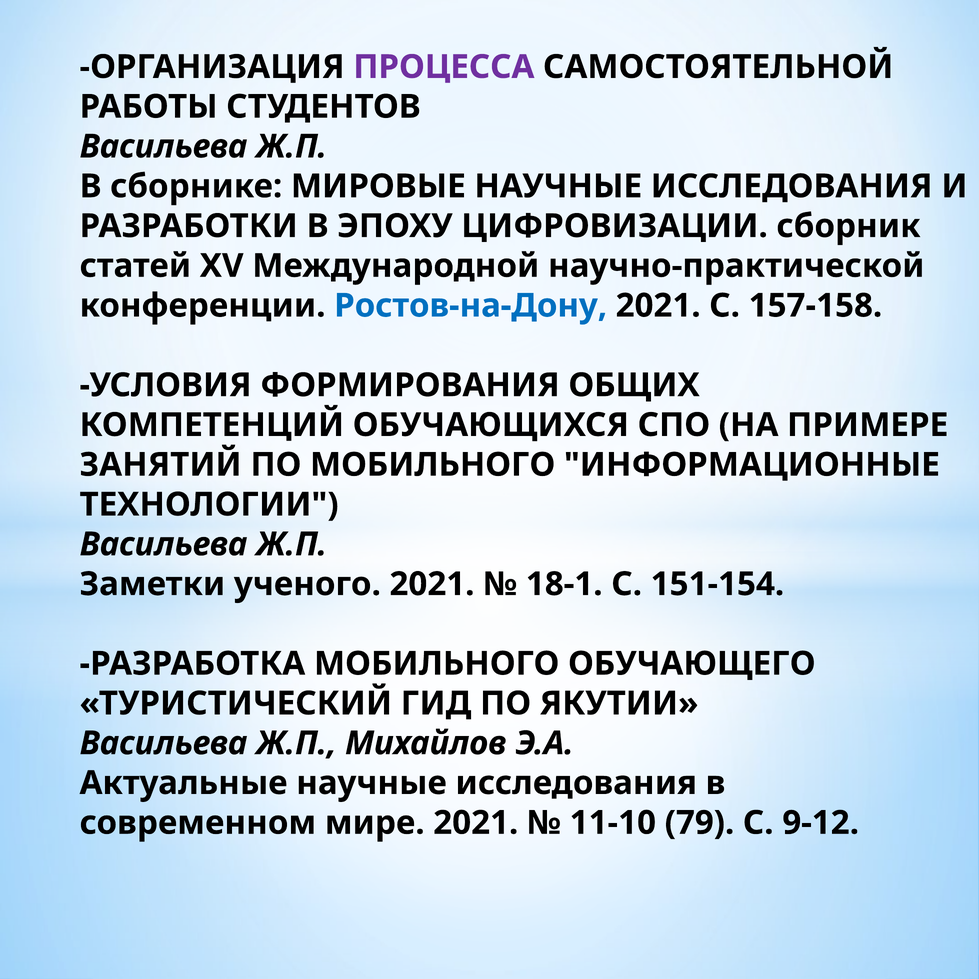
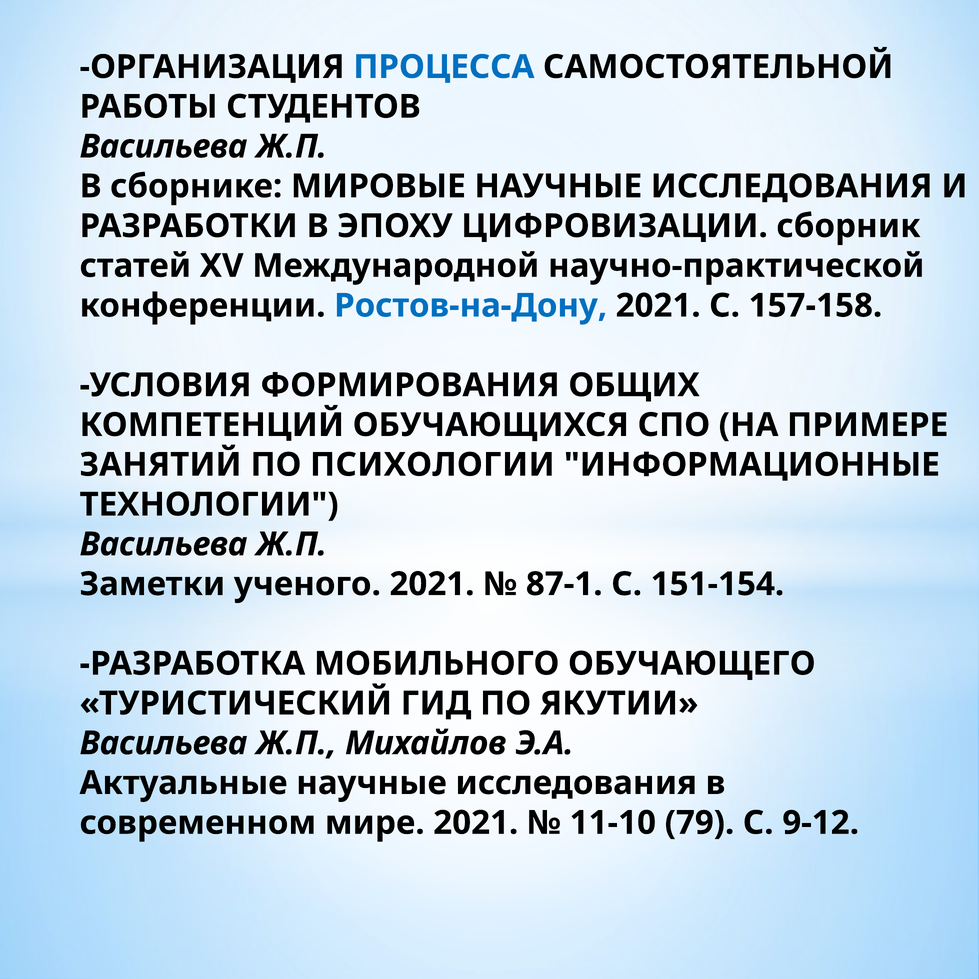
ПРОЦЕССА colour: purple -> blue (444, 67)
ПО МОБИЛЬНОГО: МОБИЛЬНОГО -> ПСИХОЛОГИИ (432, 465)
18-1: 18-1 -> 87-1 (564, 584)
